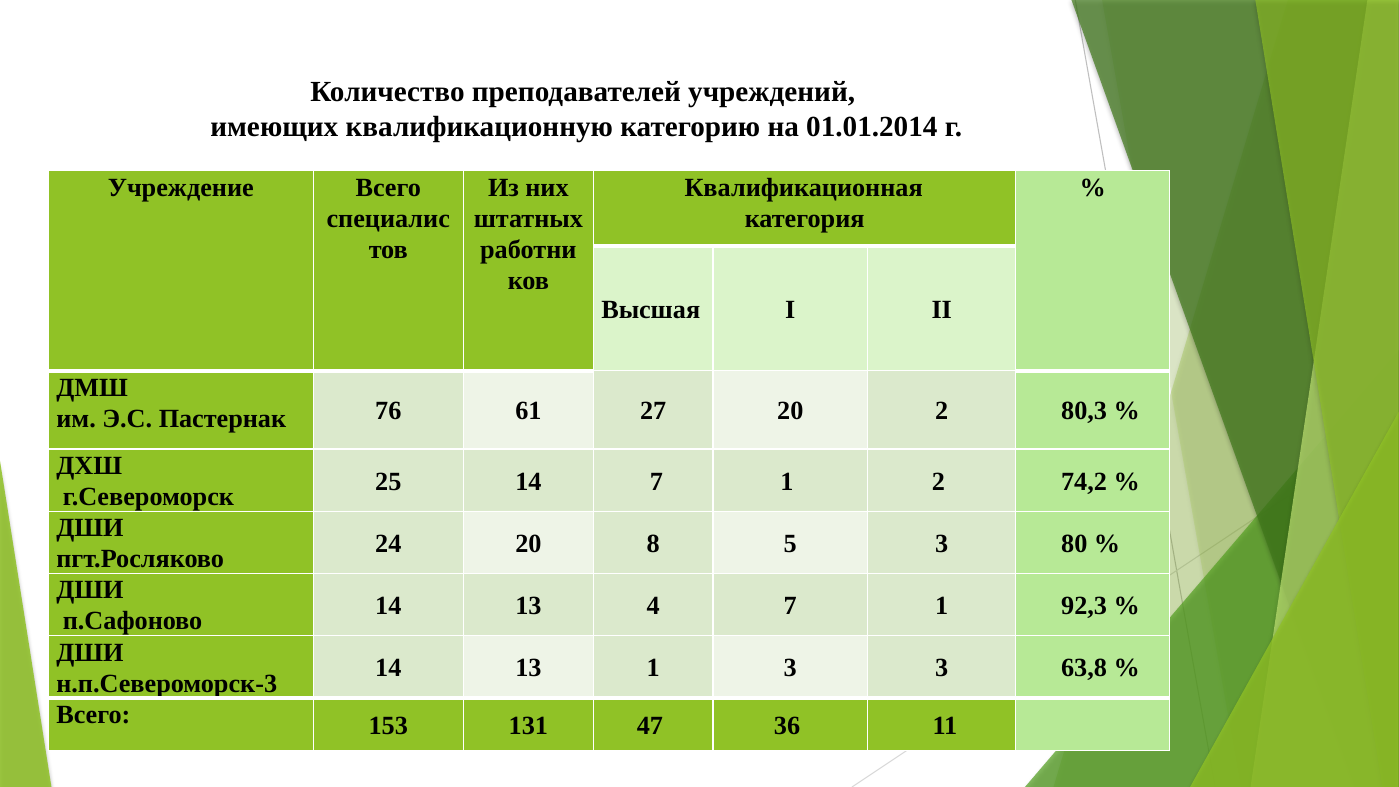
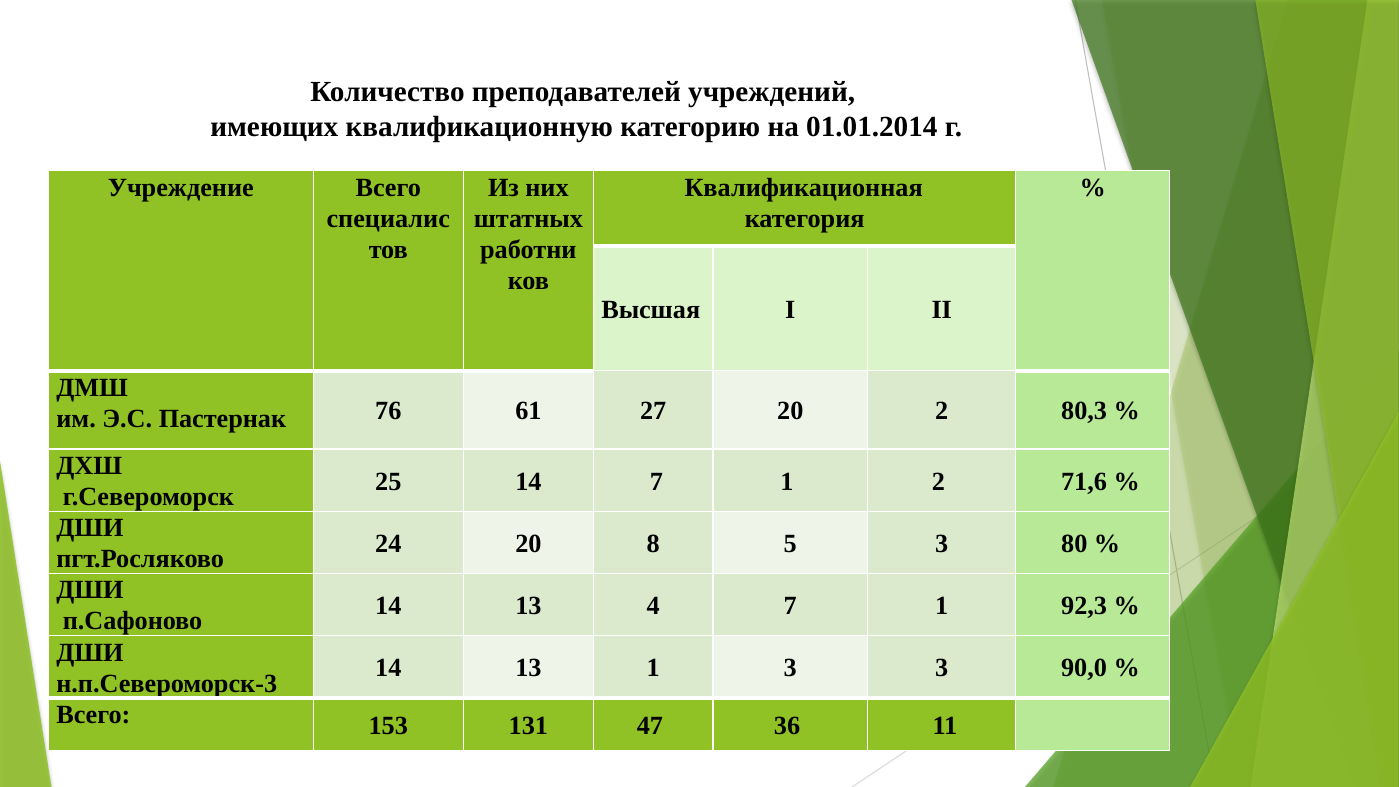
74,2: 74,2 -> 71,6 (1084, 481)
63,8: 63,8 -> 90,0 (1084, 668)
